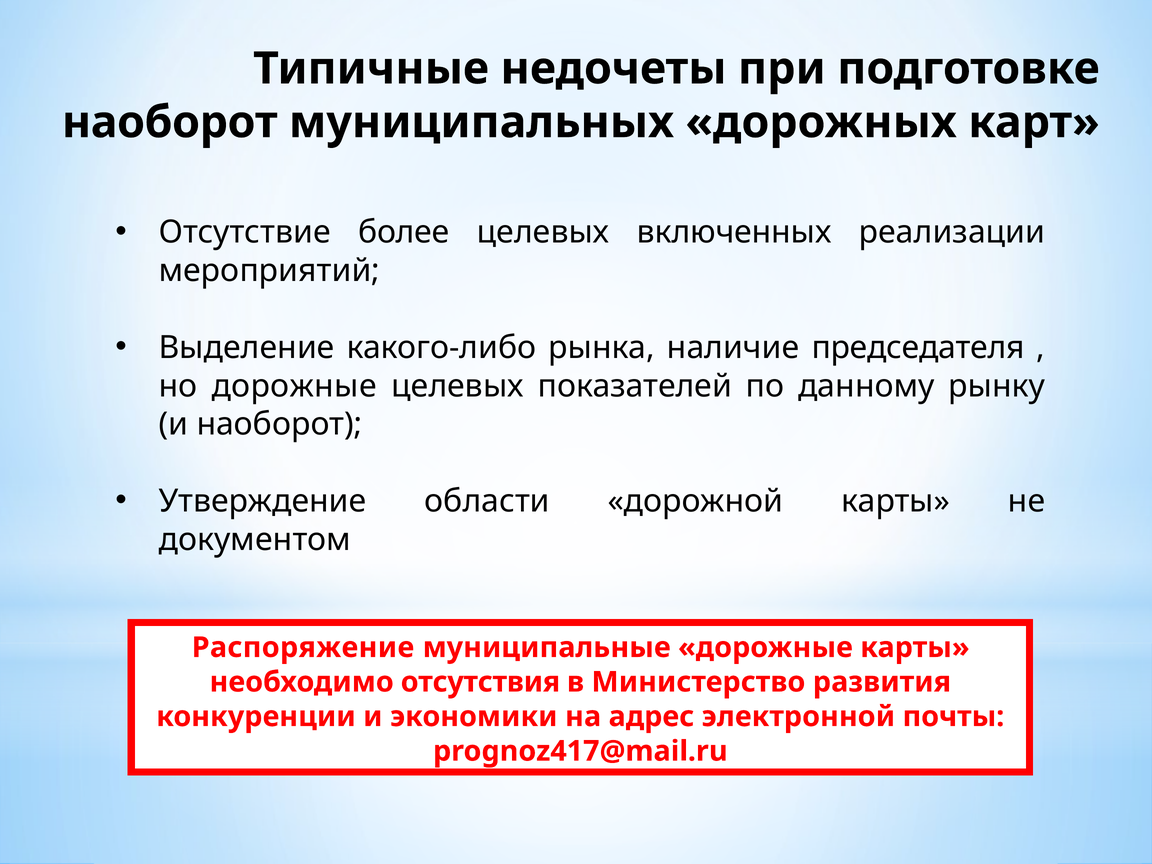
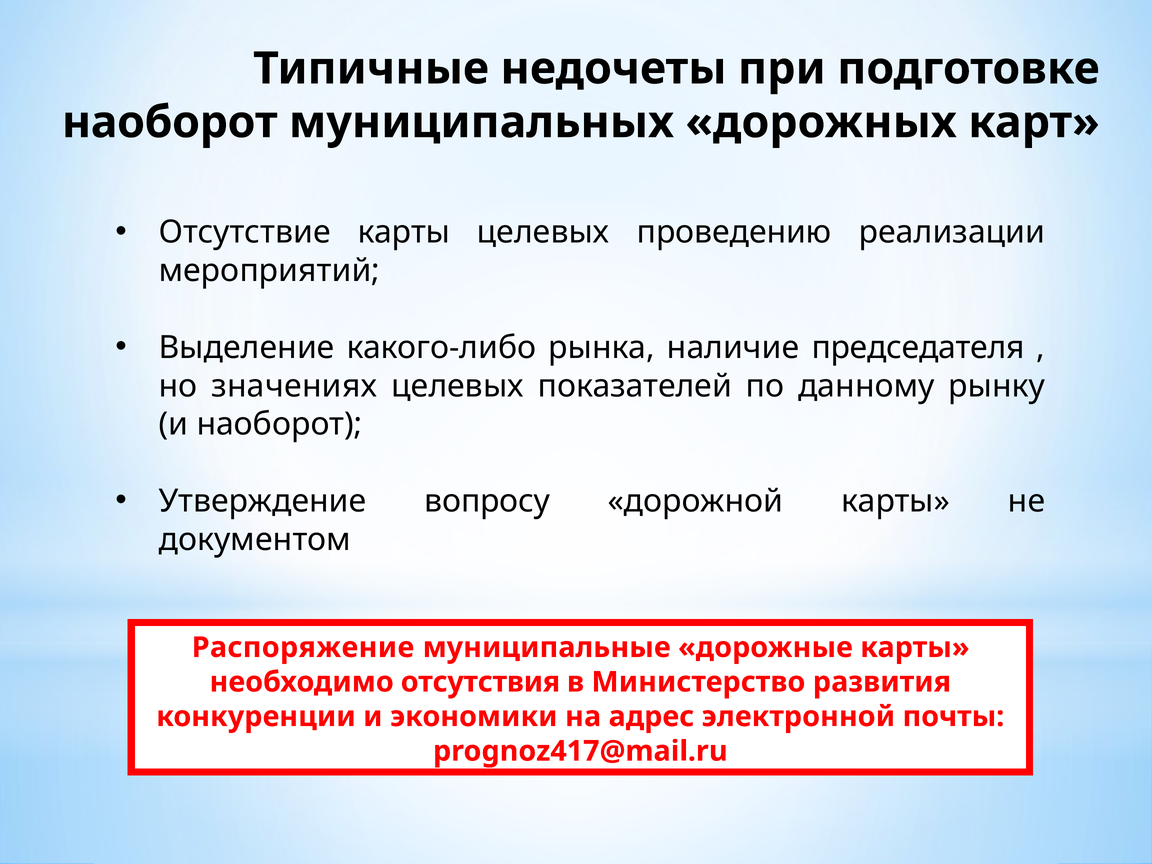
Отсутствие более: более -> карты (404, 232)
включенных: включенных -> проведению (734, 232)
но дорожные: дорожные -> значениях (294, 386)
области: области -> вопросу (487, 501)
